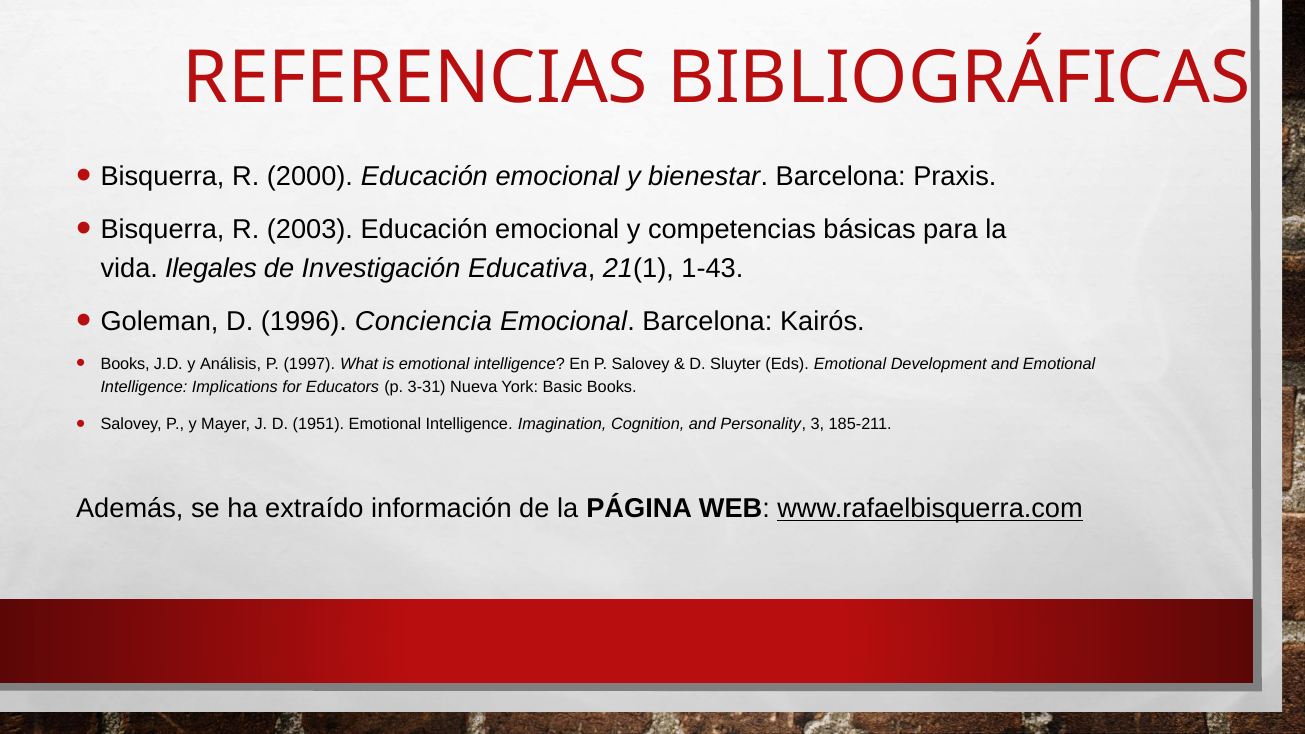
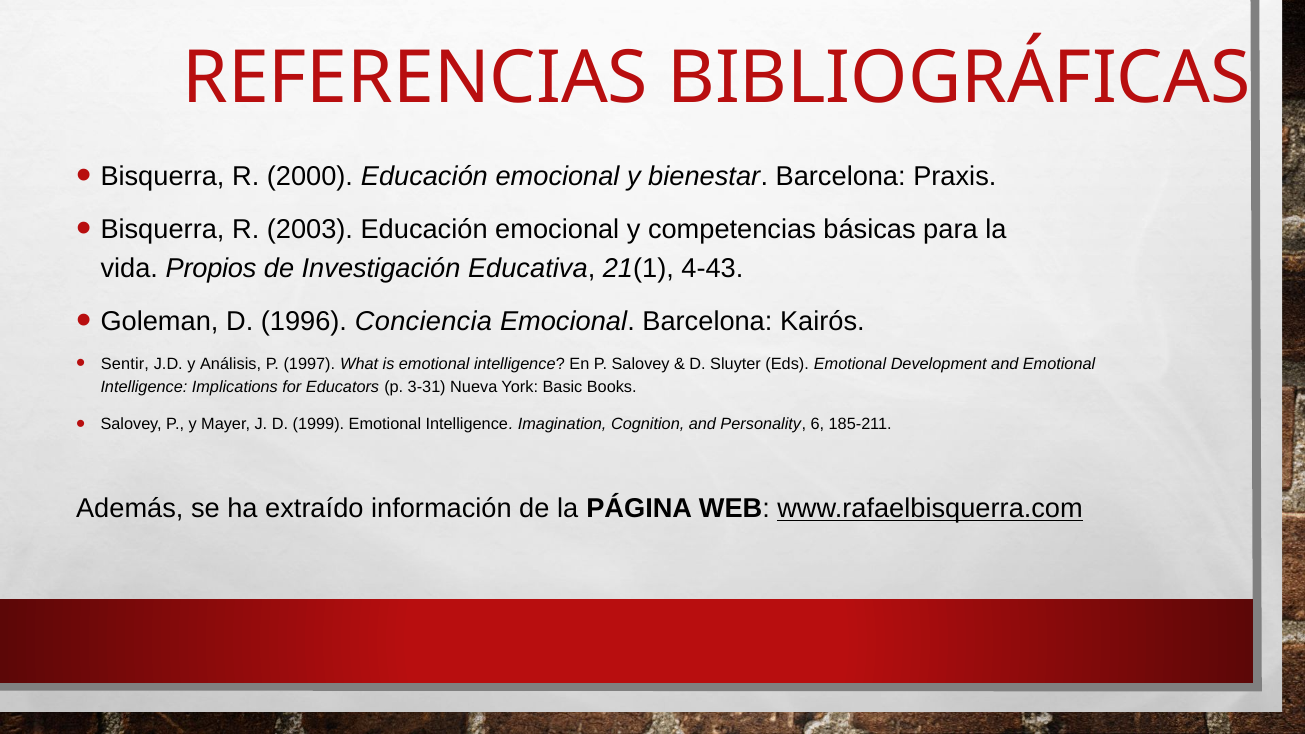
Ilegales: Ilegales -> Propios (211, 268)
1-43: 1-43 -> 4-43 (712, 268)
Books: Books -> Sentir (125, 364)
1951: 1951 -> 1999 (318, 425)
3: 3 -> 6 (817, 425)
